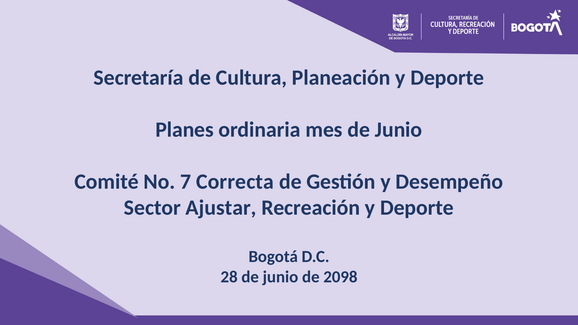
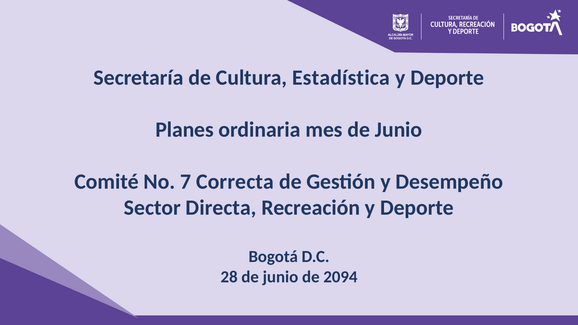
Planeación: Planeación -> Estadística (341, 78)
Ajustar: Ajustar -> Directa (221, 208)
2098: 2098 -> 2094 (340, 277)
